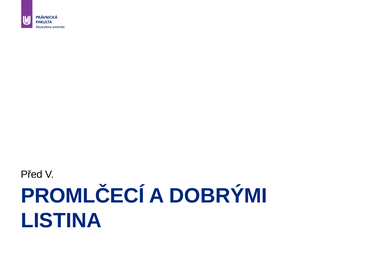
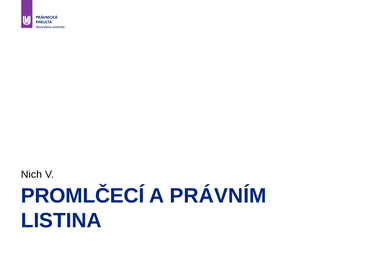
Před: Před -> Nich (31, 175)
DOBRÝMI: DOBRÝMI -> PRÁVNÍM (218, 196)
